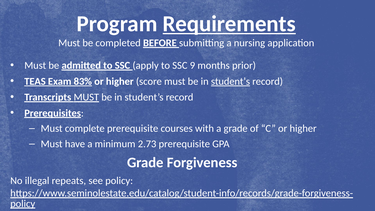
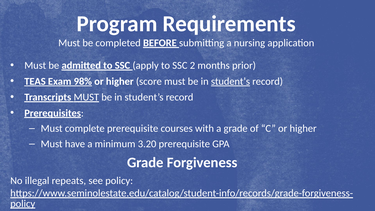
Requirements underline: present -> none (229, 24)
9: 9 -> 2 (192, 66)
83%: 83% -> 98% (83, 81)
2.73: 2.73 -> 3.20 (147, 144)
